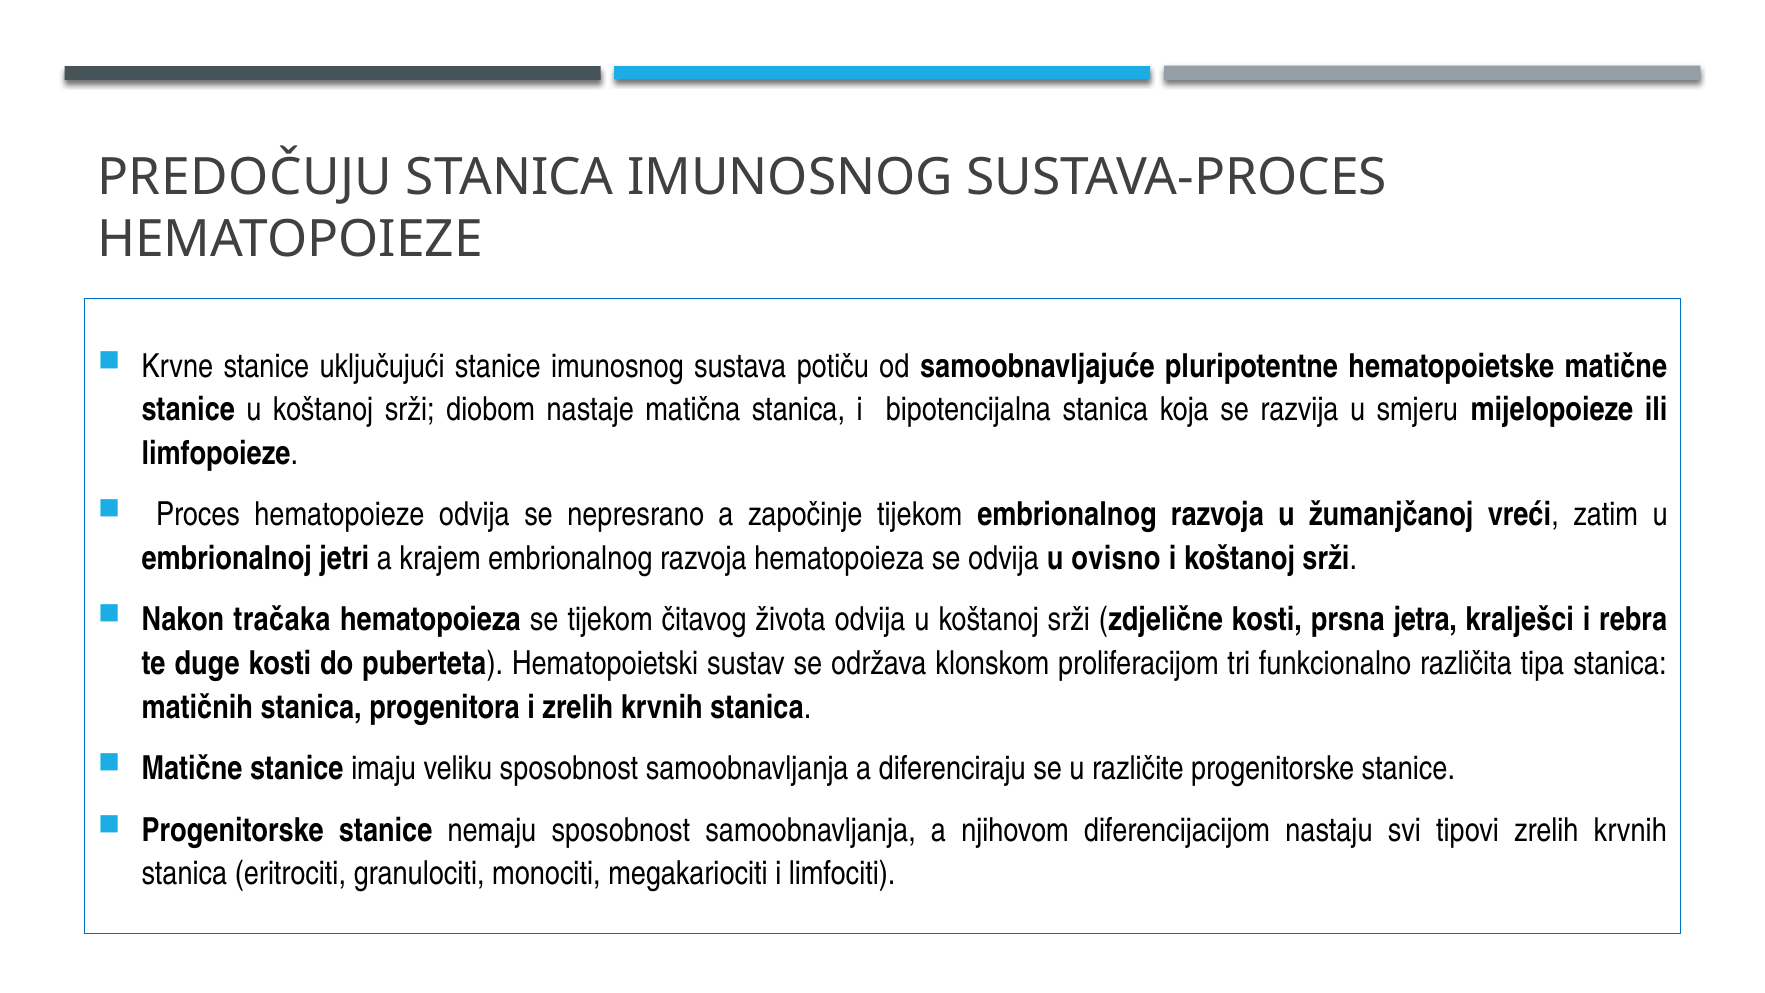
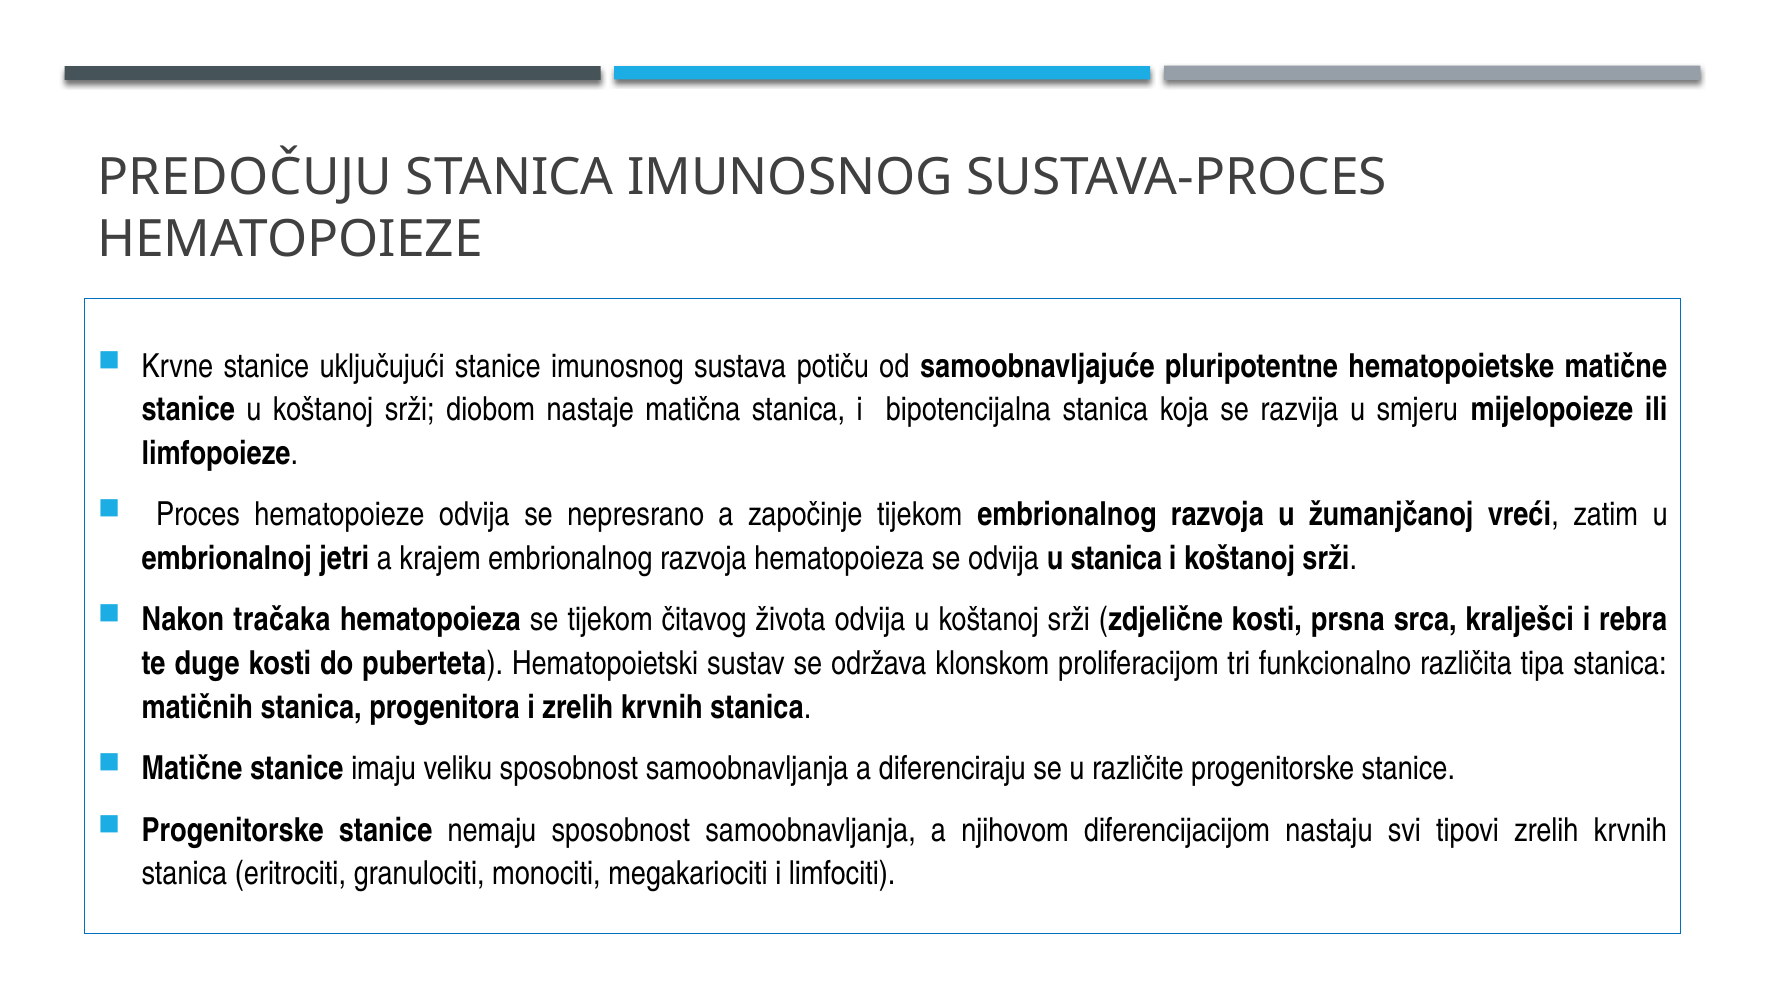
u ovisno: ovisno -> stanica (1116, 559)
jetra: jetra -> srca (1425, 620)
